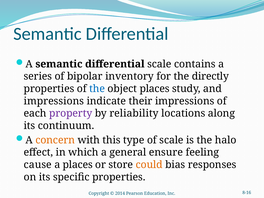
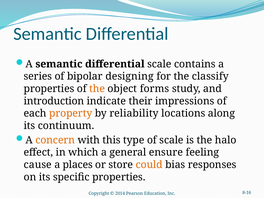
inventory: inventory -> designing (129, 76)
directly: directly -> classify (210, 76)
the colour: blue -> orange (97, 89)
object places: places -> forms (154, 89)
impressions: impressions -> introduction (54, 101)
property colour: purple -> orange (71, 113)
